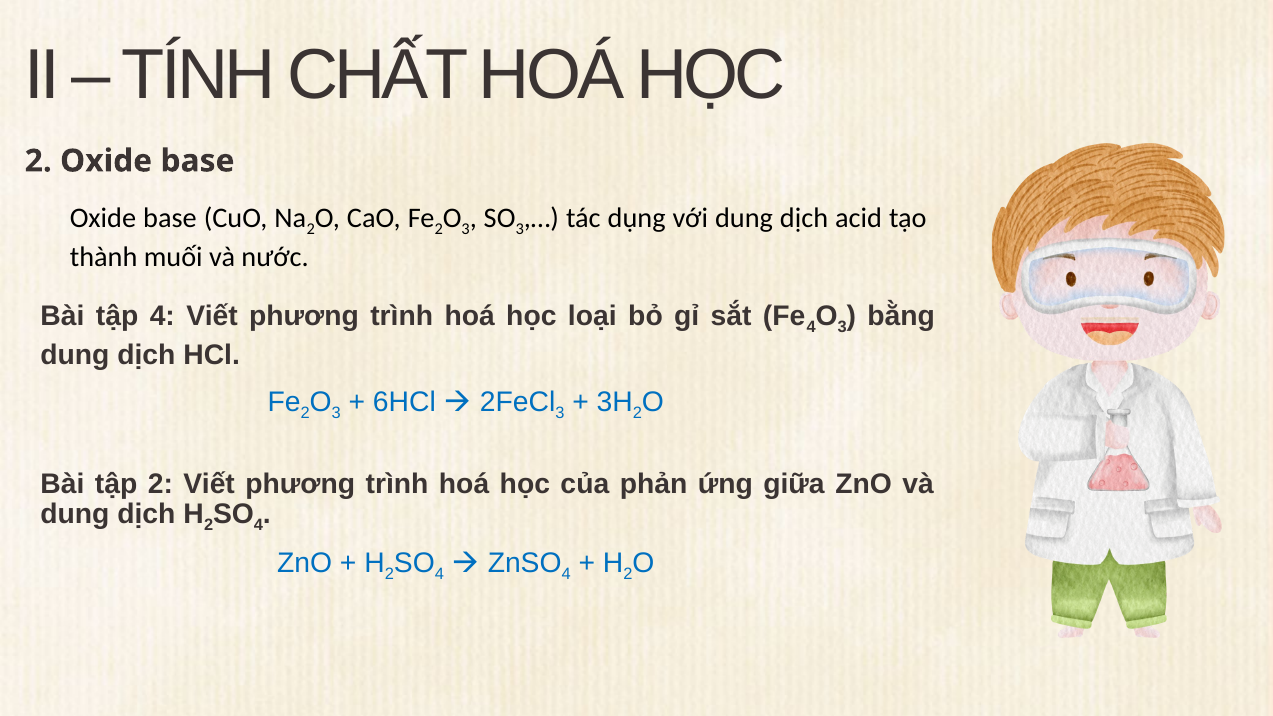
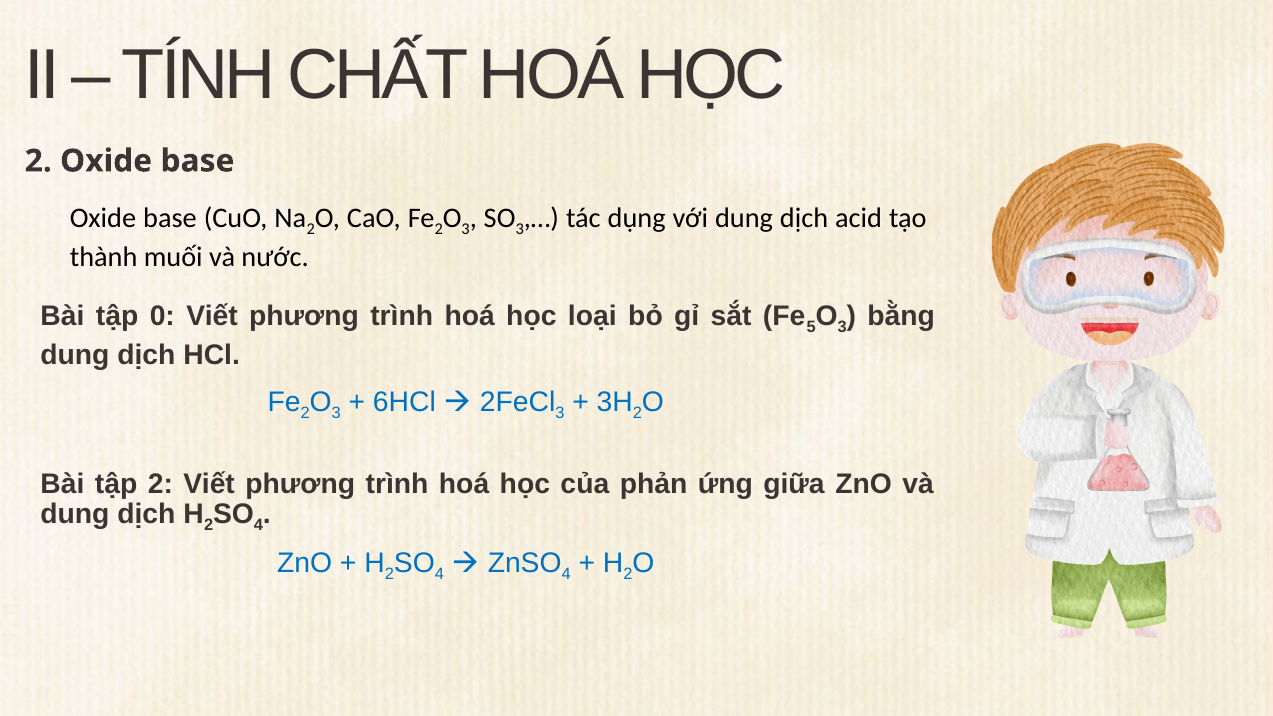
tập 4: 4 -> 0 (162, 316)
4: 4 -> 5 (811, 327)
